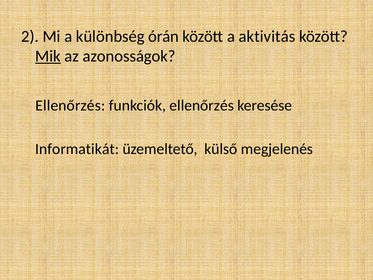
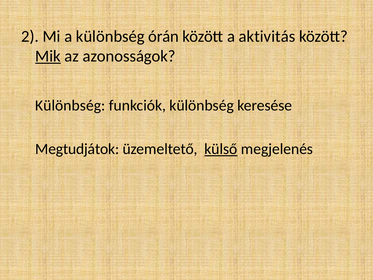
Ellenőrzés: Ellenőrzés -> Különbség (70, 105)
funkciók ellenőrzés: ellenőrzés -> különbség (202, 105)
Informatikát: Informatikát -> Megtudjátok (77, 149)
külső underline: none -> present (221, 149)
